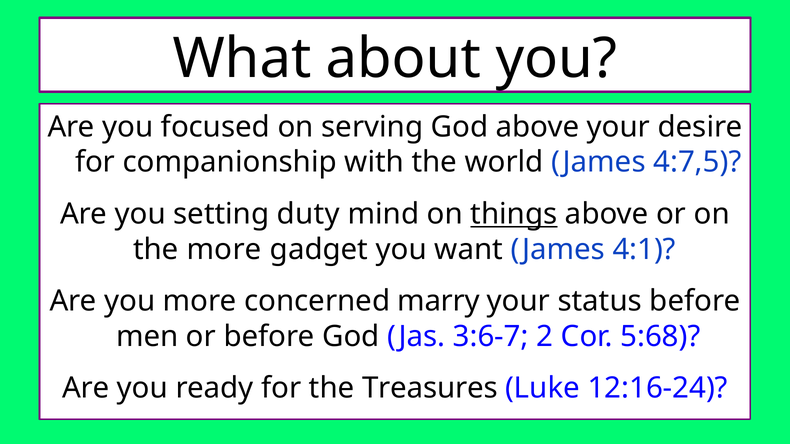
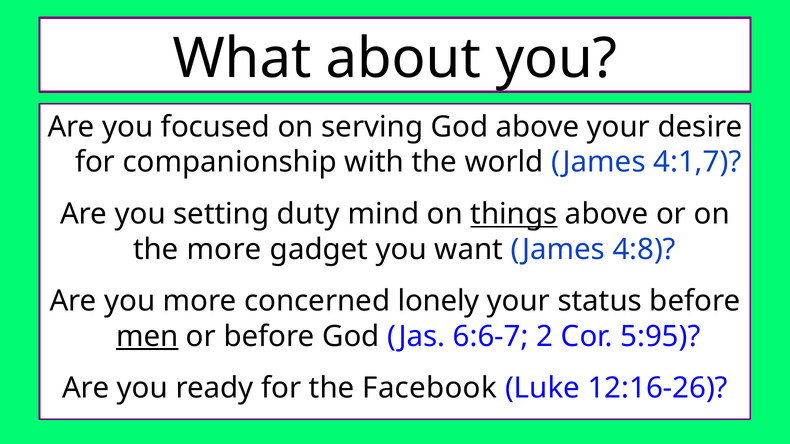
4:7,5: 4:7,5 -> 4:1,7 (697, 162)
4:1: 4:1 -> 4:8 (644, 250)
marry: marry -> lonely (439, 301)
men underline: none -> present (147, 337)
3:6-7: 3:6-7 -> 6:6-7 (491, 337)
5:68: 5:68 -> 5:95 (660, 337)
Treasures: Treasures -> Facebook (430, 389)
12:16-24: 12:16-24 -> 12:16-26 (658, 389)
